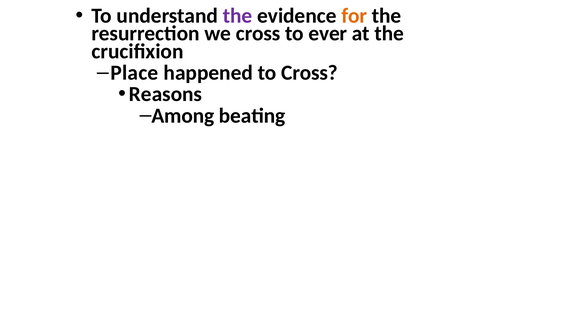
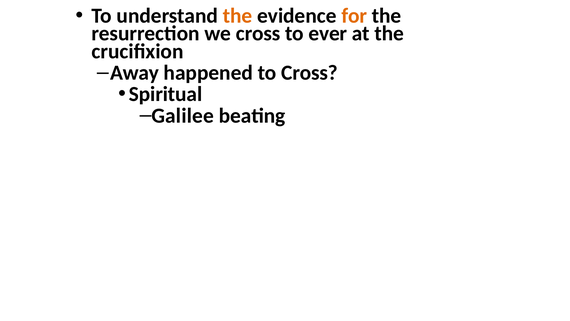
the colour: purple -> orange (238, 16)
Place: Place -> Away (135, 73)
Reasons: Reasons -> Spiritual (166, 94)
Among: Among -> Galilee (183, 115)
